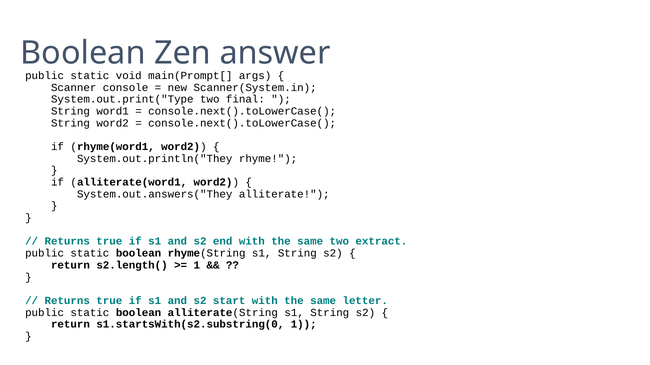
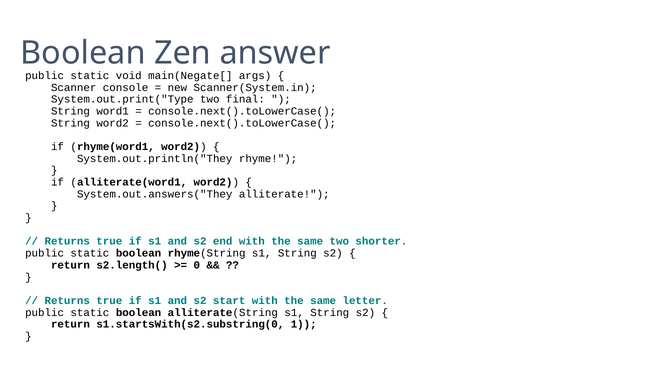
main(Prompt[: main(Prompt[ -> main(Negate[ (190, 76)
extract: extract -> shorter (381, 242)
1: 1 -> 0 (197, 266)
